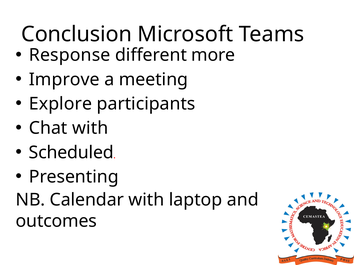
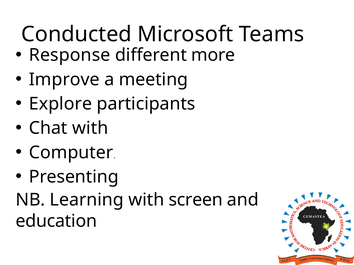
Conclusion: Conclusion -> Conducted (77, 34)
Scheduled: Scheduled -> Computer (71, 153)
Calendar: Calendar -> Learning (87, 200)
laptop: laptop -> screen (196, 200)
outcomes: outcomes -> education (56, 221)
